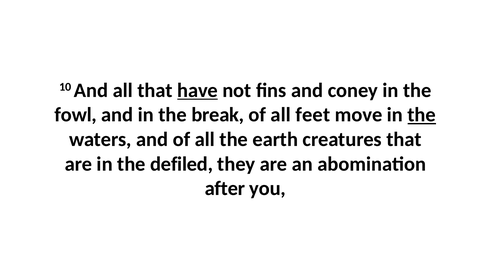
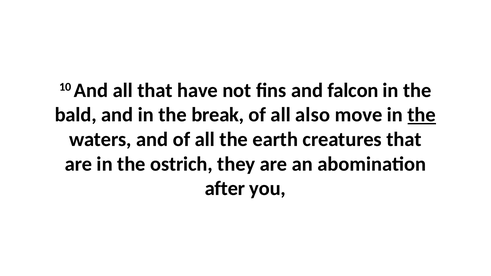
have underline: present -> none (198, 90)
coney: coney -> falcon (353, 90)
fowl: fowl -> bald (76, 115)
feet: feet -> also (313, 115)
defiled: defiled -> ostrich (182, 164)
